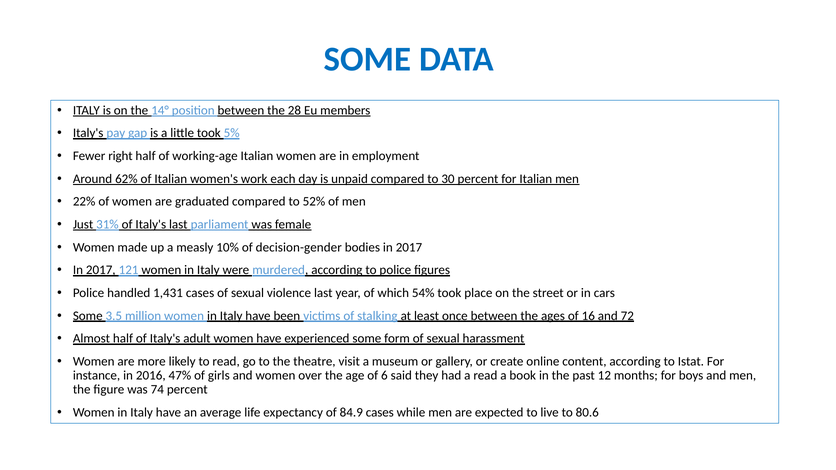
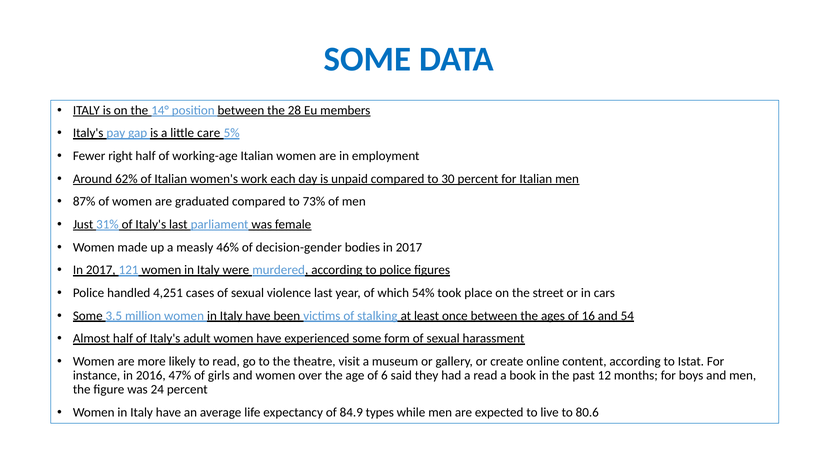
little took: took -> care (209, 133)
22%: 22% -> 87% (84, 202)
52%: 52% -> 73% (314, 202)
10%: 10% -> 46% (228, 247)
1,431: 1,431 -> 4,251 (168, 293)
72: 72 -> 54 (627, 316)
74: 74 -> 24 (157, 390)
84.9 cases: cases -> types (380, 413)
